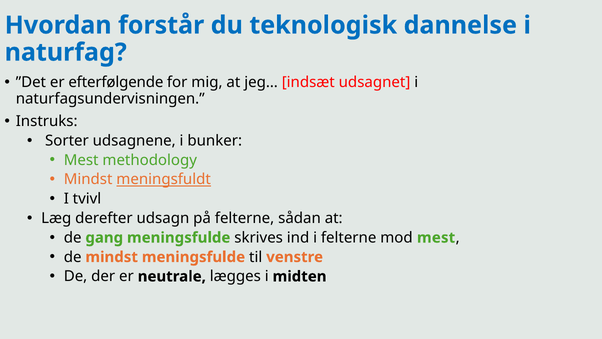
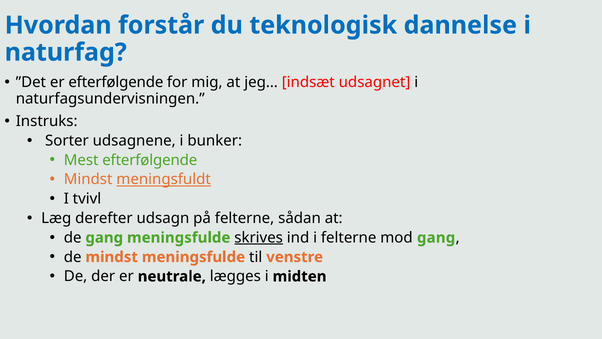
Mest methodology: methodology -> efterfølgende (150, 160)
skrives underline: none -> present (259, 237)
mod mest: mest -> gang (436, 237)
